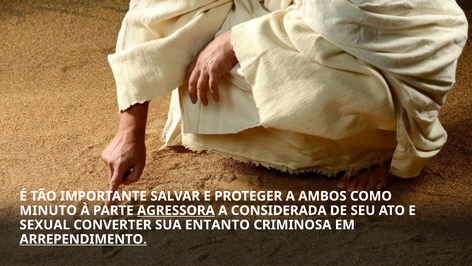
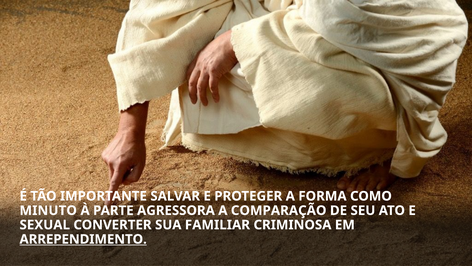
AMBOS: AMBOS -> FORMA (322, 196)
AGRESSORA underline: present -> none (176, 210)
CONSIDERADA: CONSIDERADA -> COMPARAÇÃO (279, 210)
ENTANTO: ENTANTO -> FAMILIAR (217, 224)
